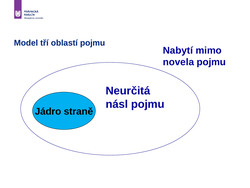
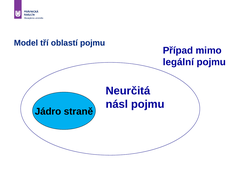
Nabytí: Nabytí -> Případ (178, 50)
novela: novela -> legální (178, 62)
